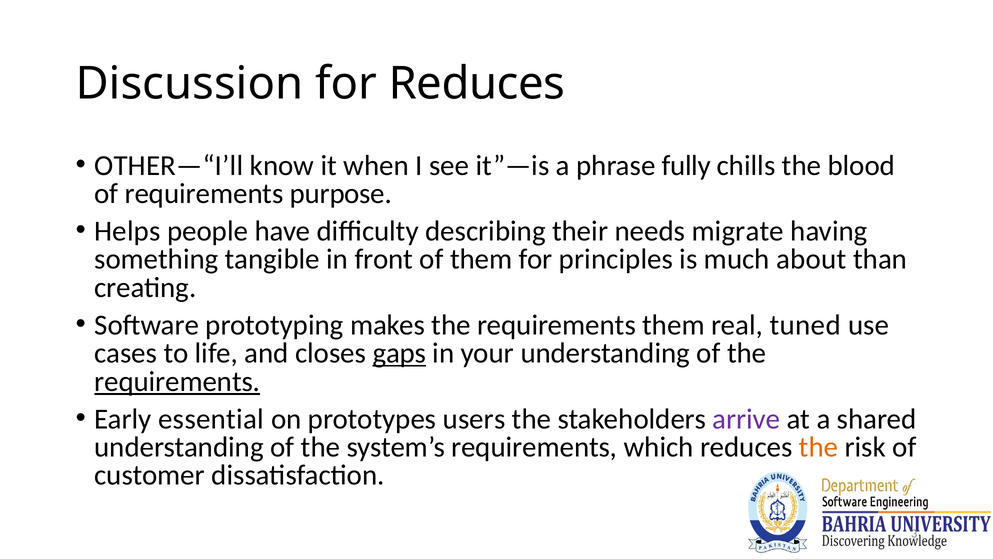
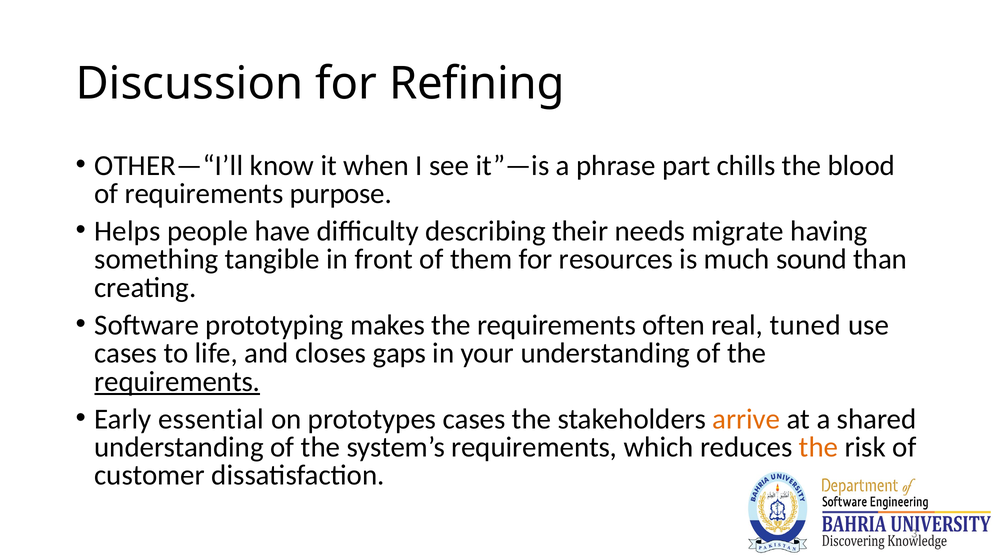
for Reduces: Reduces -> Refining (477, 83)
fully: fully -> part (686, 165)
principles: principles -> resources (616, 259)
about: about -> sound (812, 259)
requirements them: them -> often (674, 325)
gaps underline: present -> none (399, 353)
prototypes users: users -> cases (474, 419)
arrive colour: purple -> orange (746, 419)
